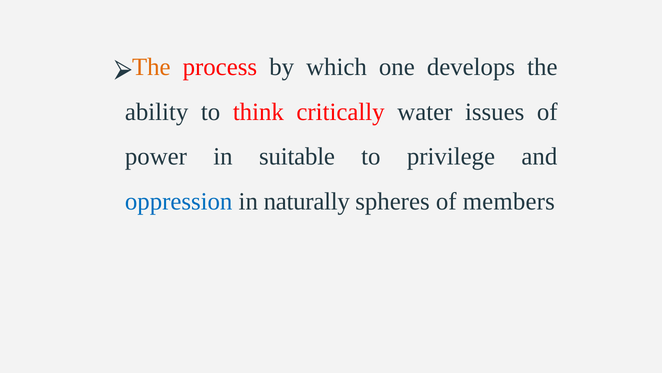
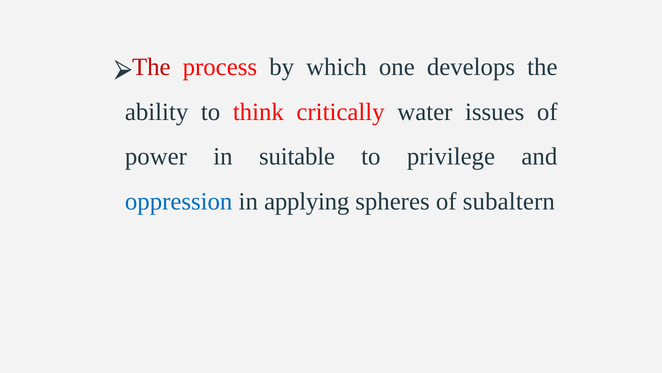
The colour: orange -> red (151, 67)
naturally: naturally -> applying (307, 201)
members: members -> subaltern (509, 201)
